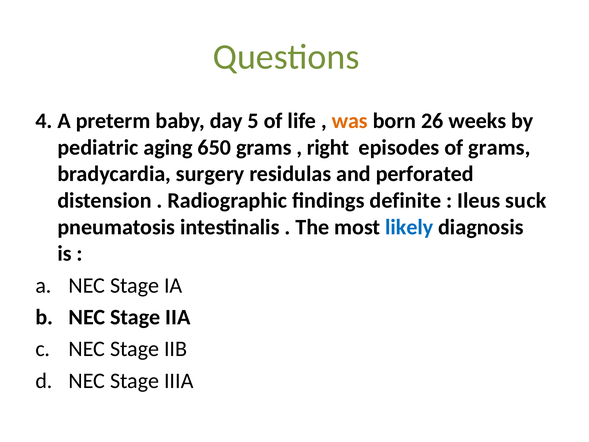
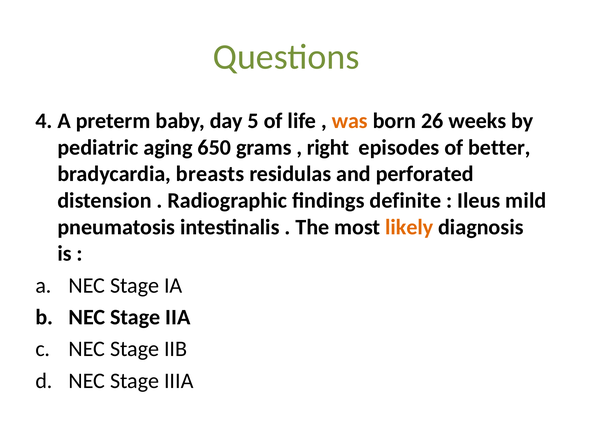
of grams: grams -> better (499, 147)
surgery: surgery -> breasts (210, 174)
suck: suck -> mild (526, 200)
likely colour: blue -> orange (409, 227)
